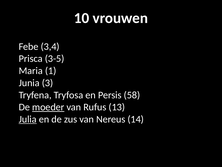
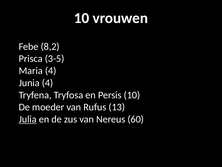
3,4: 3,4 -> 8,2 (50, 46)
Maria 1: 1 -> 4 (51, 71)
Junia 3: 3 -> 4 (47, 83)
Persis 58: 58 -> 10 (132, 95)
moeder underline: present -> none (48, 107)
14: 14 -> 60 (136, 119)
